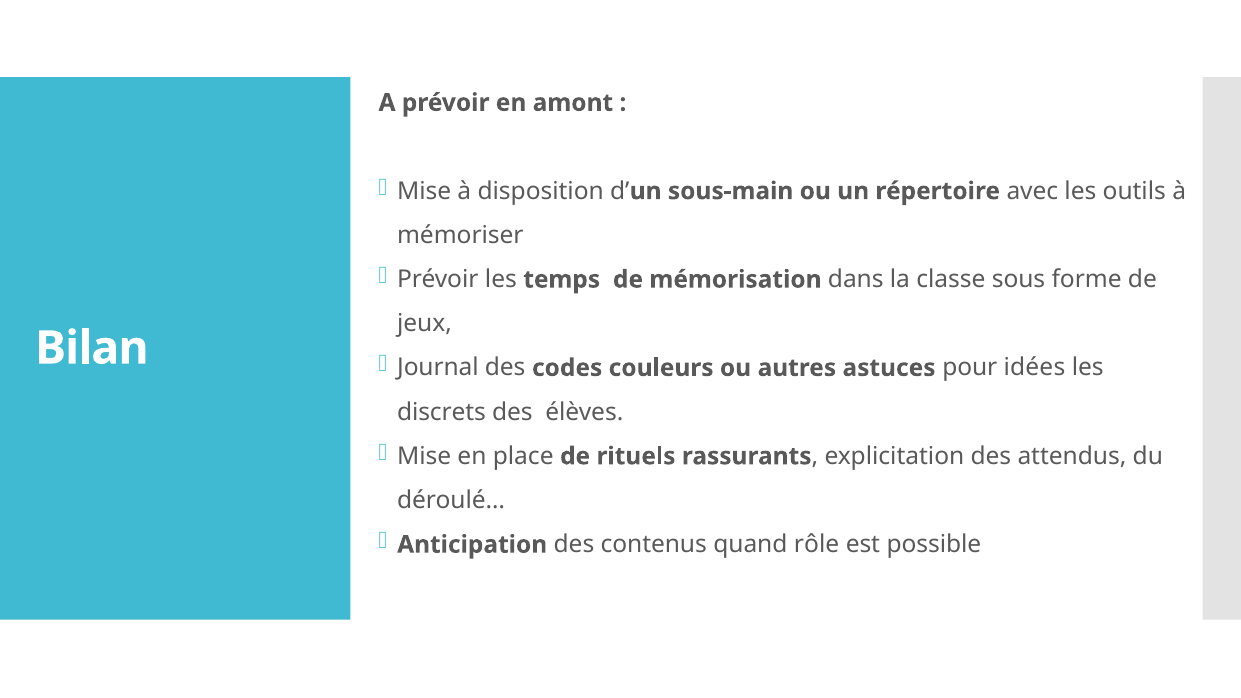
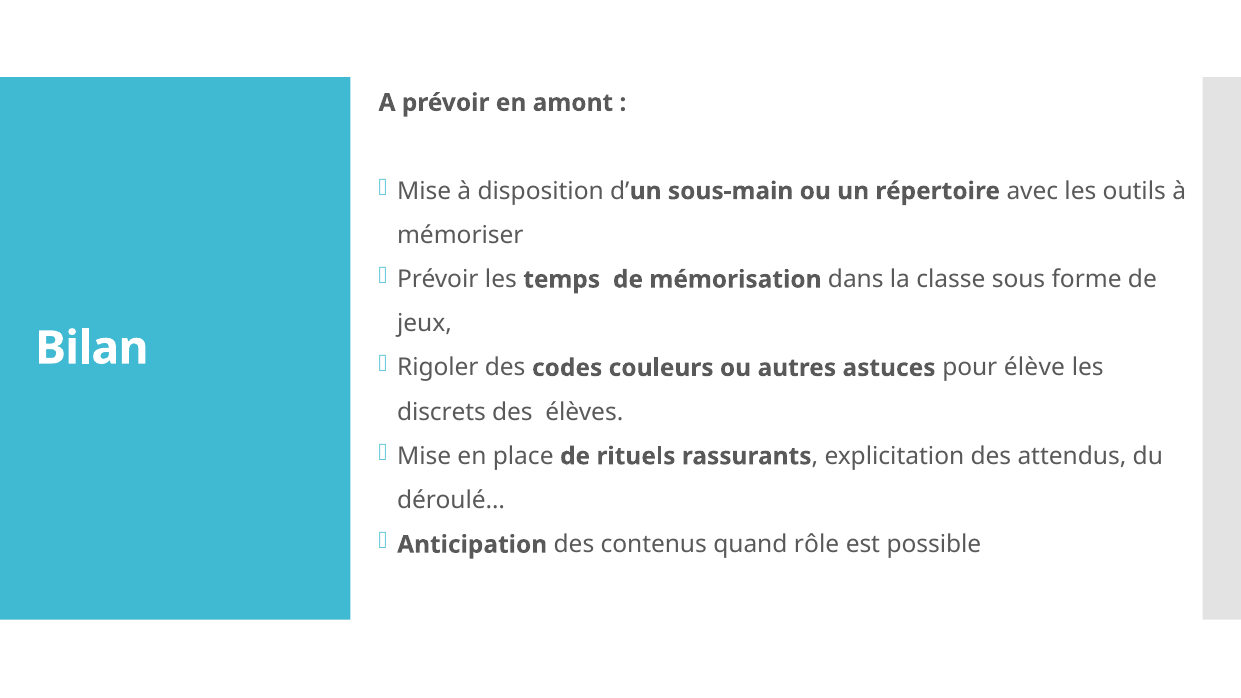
Journal: Journal -> Rigoler (438, 368)
idées: idées -> élève (1034, 368)
